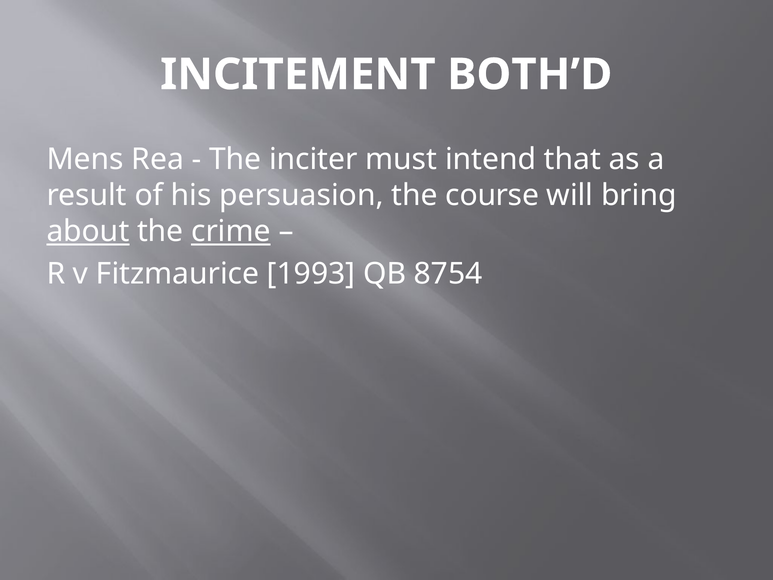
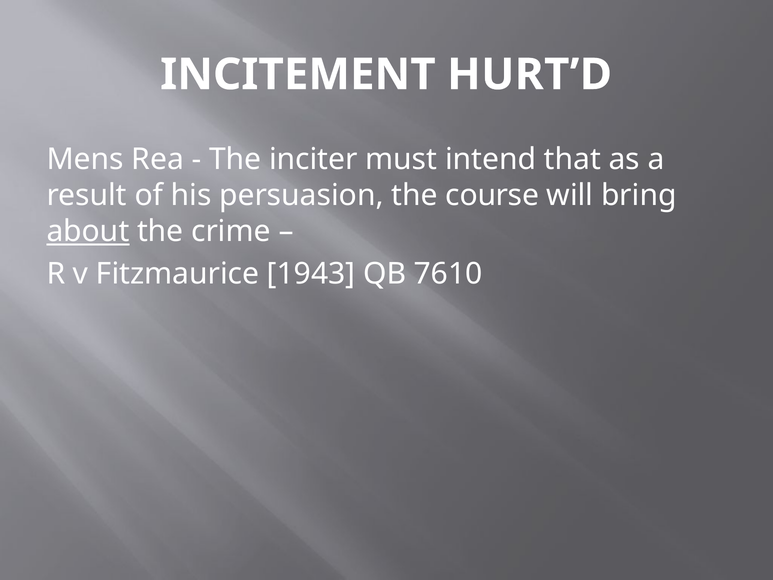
BOTH’D: BOTH’D -> HURT’D (530, 75)
crime underline: present -> none (231, 231)
1993: 1993 -> 1943 (311, 274)
8754: 8754 -> 7610 (448, 274)
